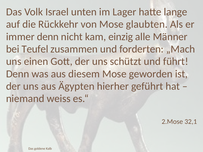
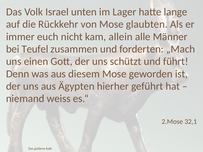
immer denn: denn -> euch (48, 37)
einzig: einzig -> allein (121, 37)
